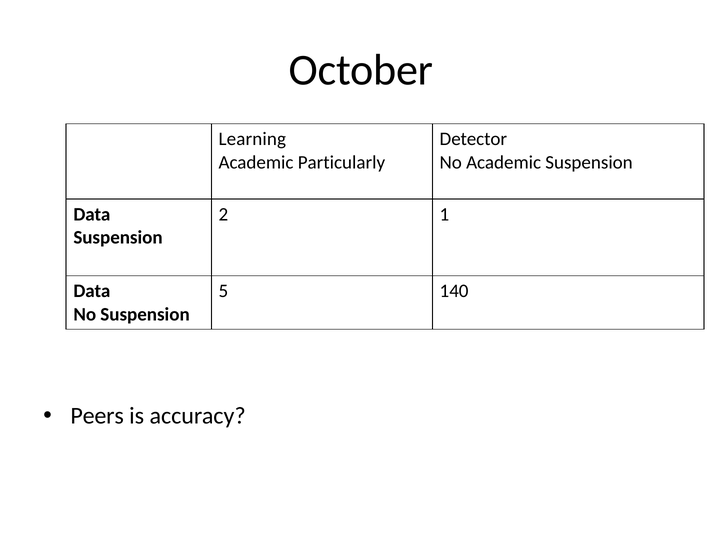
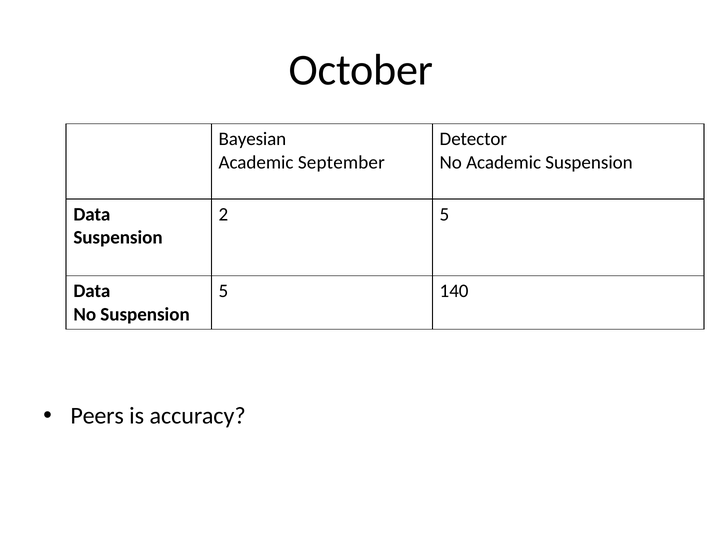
Learning: Learning -> Bayesian (252, 139)
Particularly: Particularly -> September (341, 162)
2 1: 1 -> 5 (444, 214)
